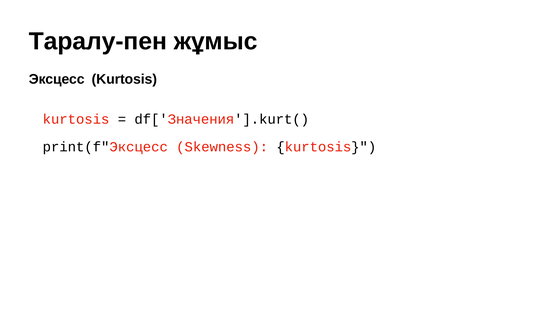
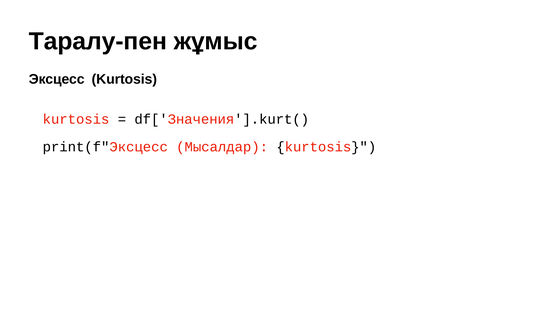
Skewness: Skewness -> Мысалдар (222, 147)
